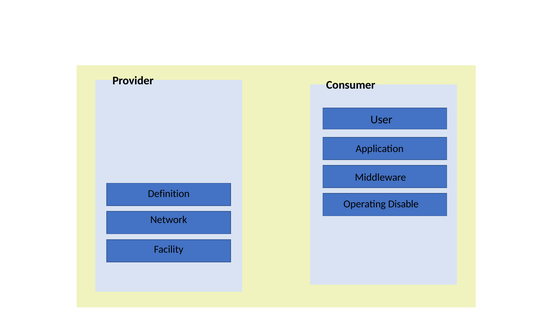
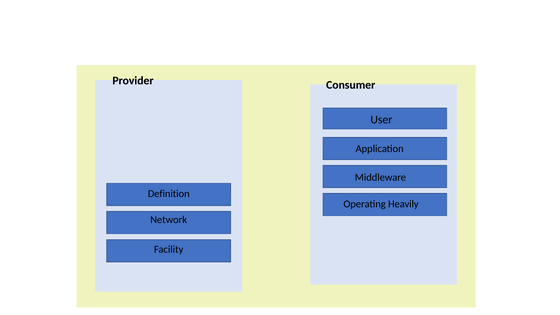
Disable: Disable -> Heavily (403, 204)
